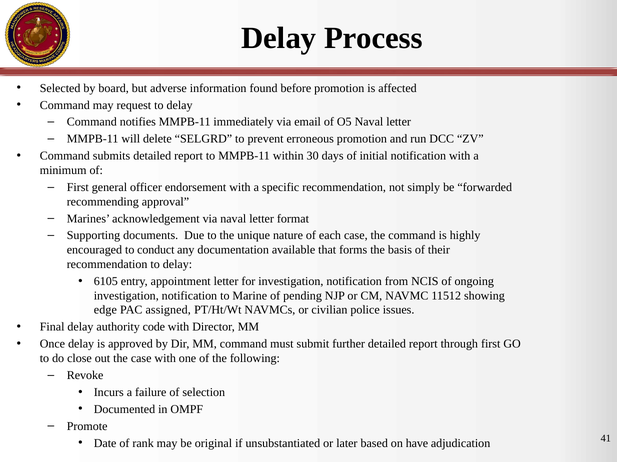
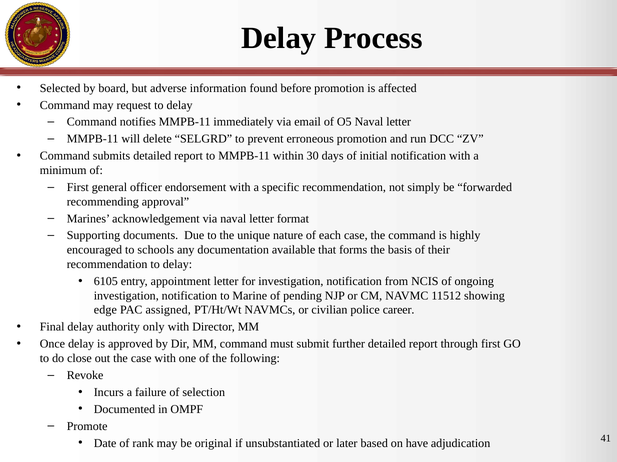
conduct: conduct -> schools (156, 250)
issues: issues -> career (399, 311)
code: code -> only (154, 327)
